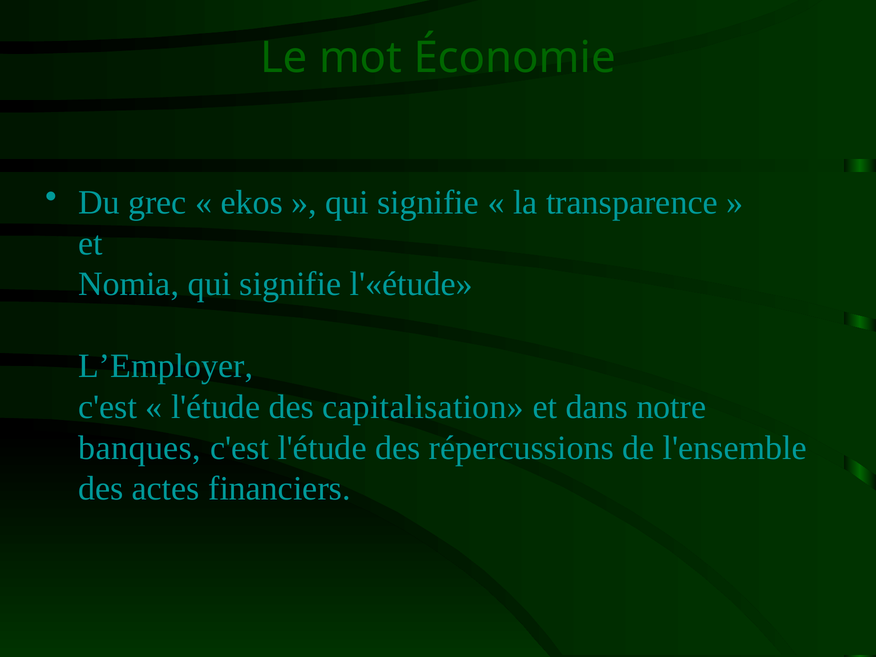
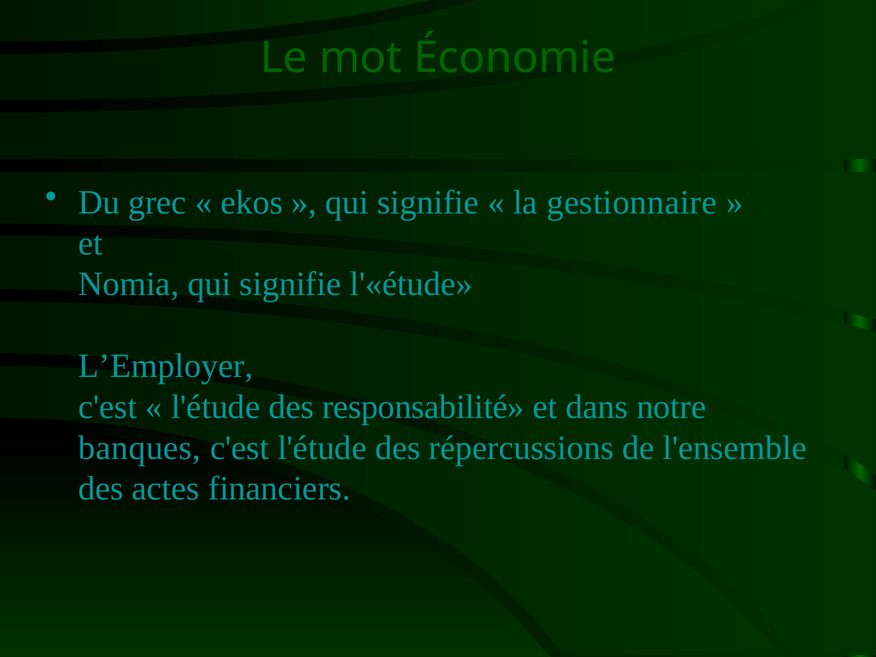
transparence: transparence -> gestionnaire (632, 202)
capitalisation: capitalisation -> responsabilité (423, 407)
